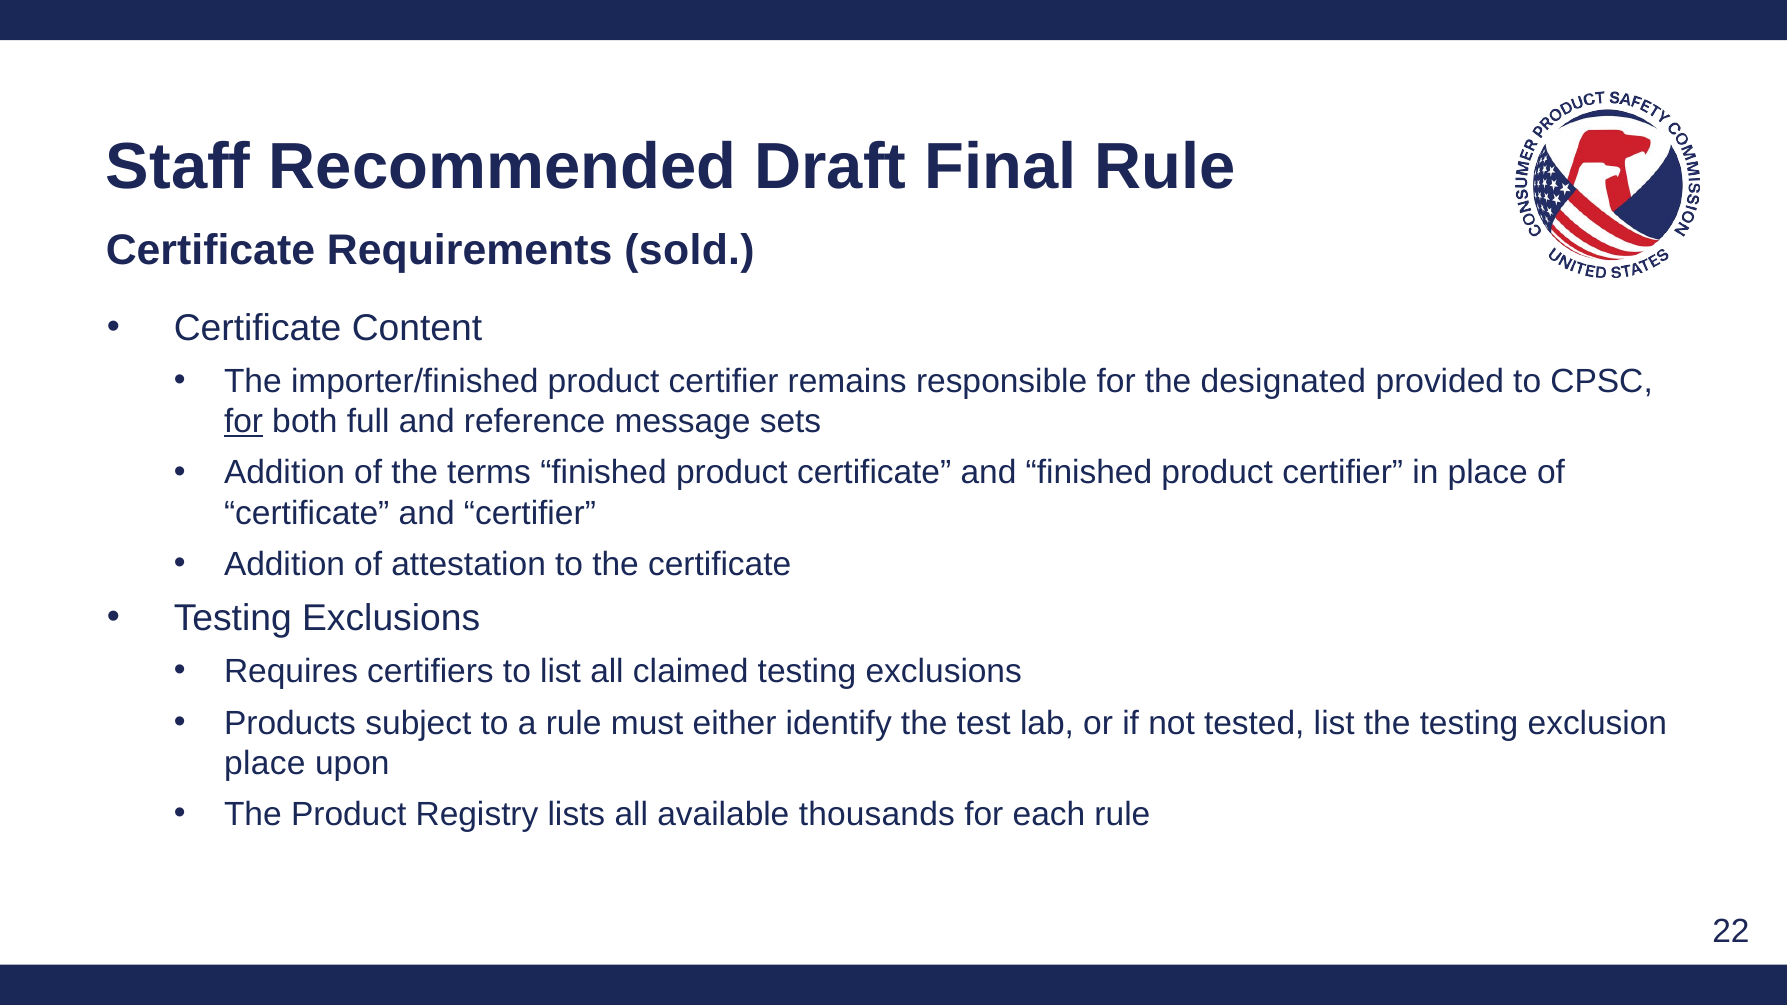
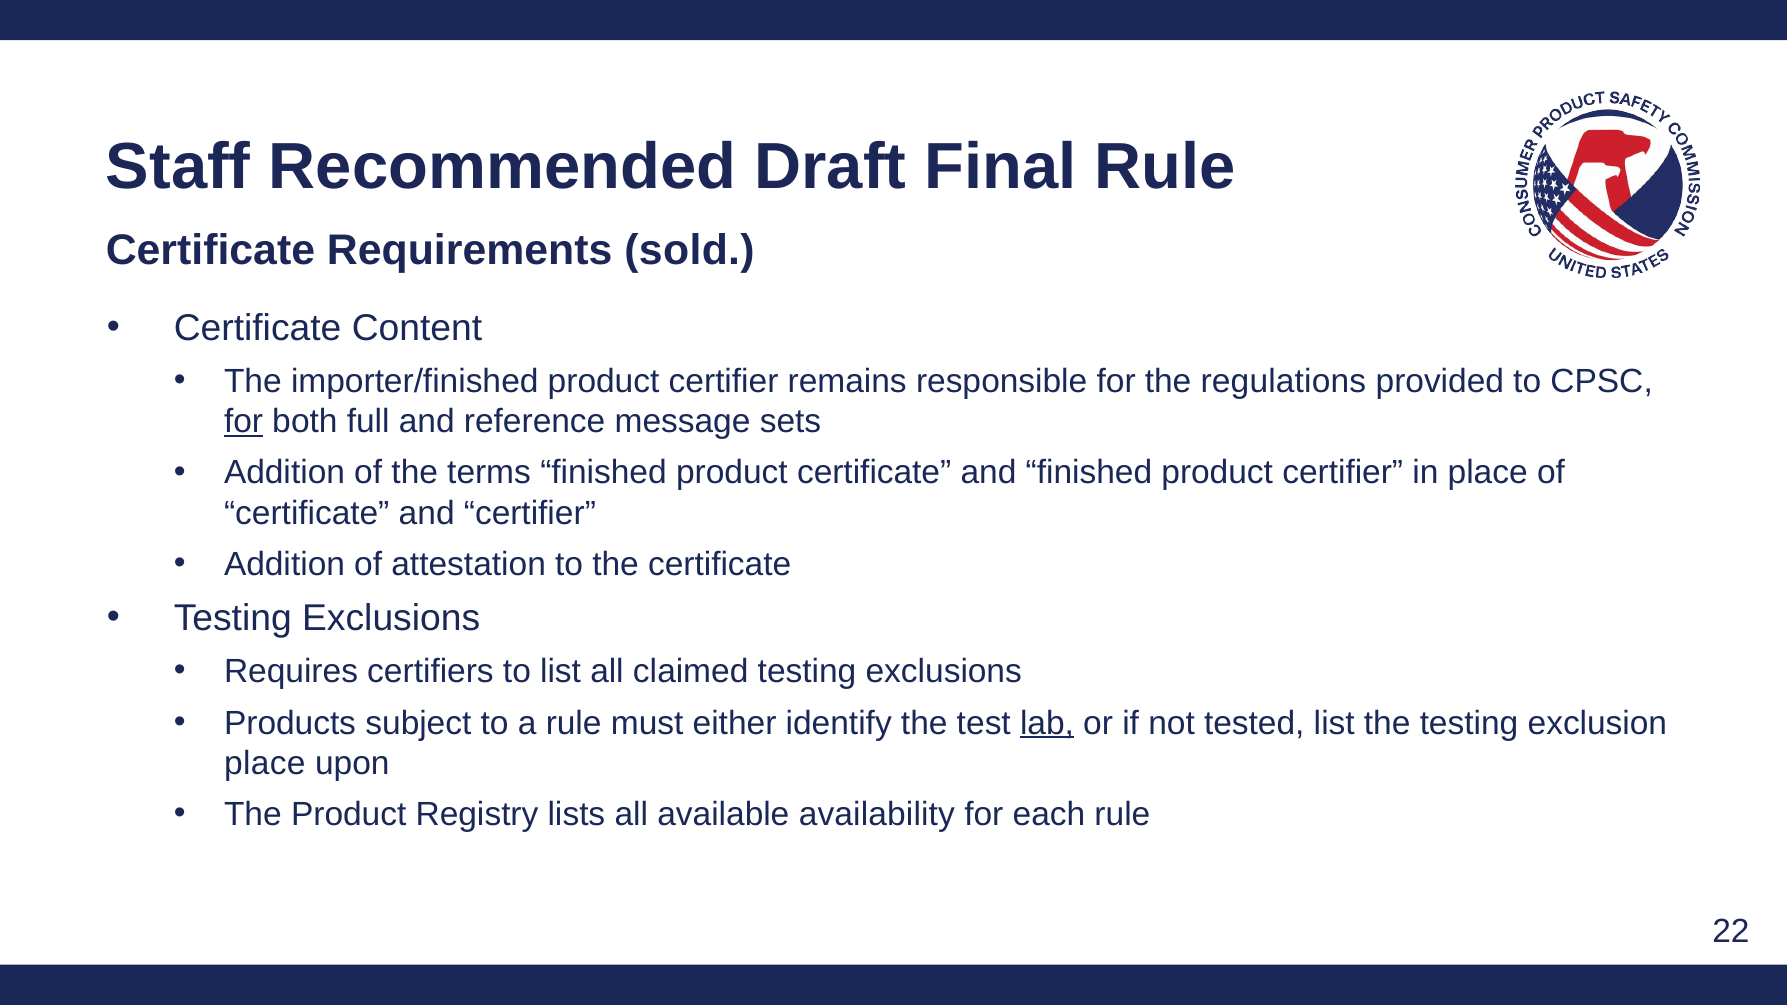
designated: designated -> regulations (1283, 381)
lab underline: none -> present (1047, 723)
thousands: thousands -> availability (877, 815)
